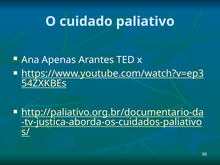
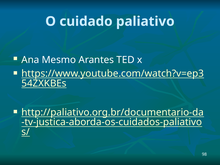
Apenas: Apenas -> Mesmo (59, 60)
